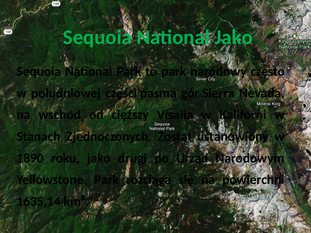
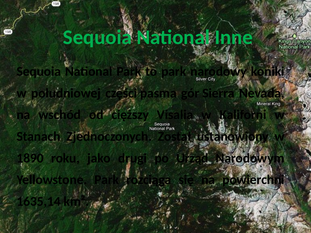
National Jako: Jako -> Inne (234, 37)
często: często -> koniki (268, 72)
